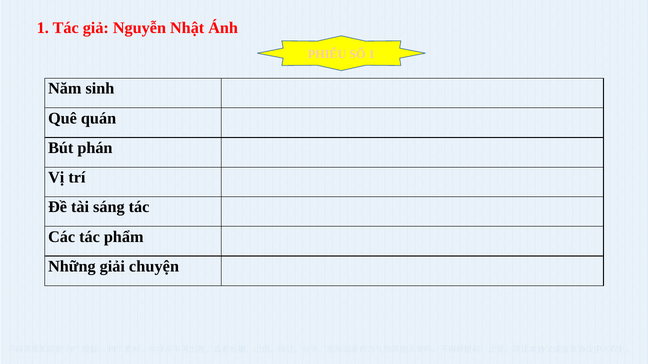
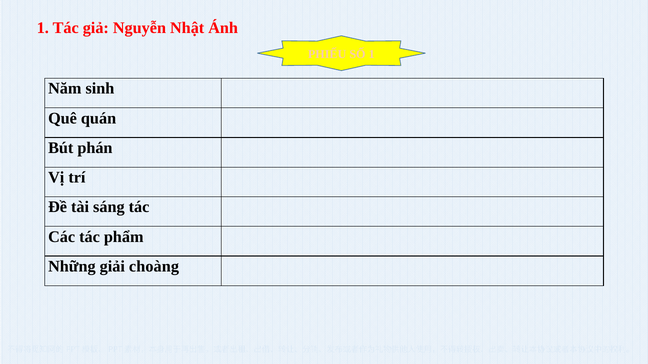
chuyện: chuyện -> choàng (154, 267)
